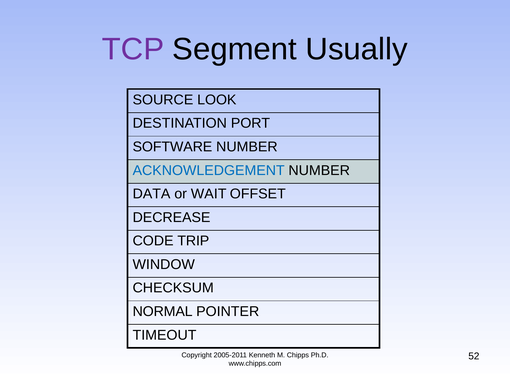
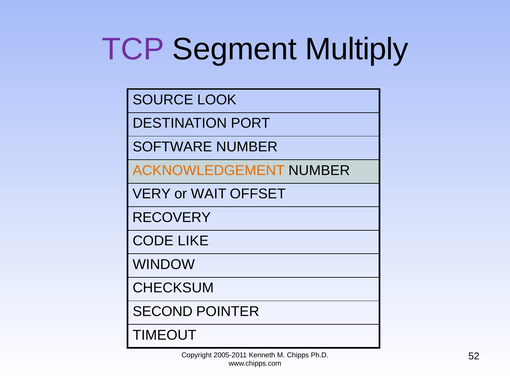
Usually: Usually -> Multiply (357, 49)
ACKNOWLEDGEMENT colour: blue -> orange (209, 171)
DATA: DATA -> VERY (152, 194)
DECREASE: DECREASE -> RECOVERY (172, 218)
TRIP: TRIP -> LIKE (193, 241)
NORMAL: NORMAL -> SECOND (163, 312)
